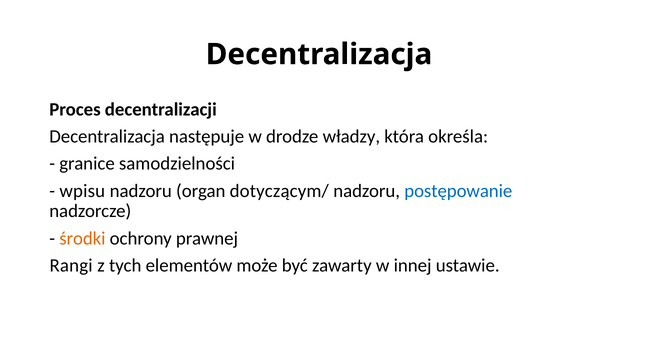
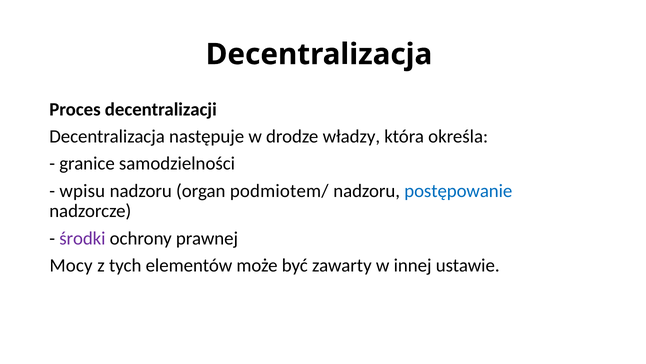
dotyczącym/: dotyczącym/ -> podmiotem/ (279, 190)
środki colour: orange -> purple (82, 238)
Rangi: Rangi -> Mocy (71, 265)
